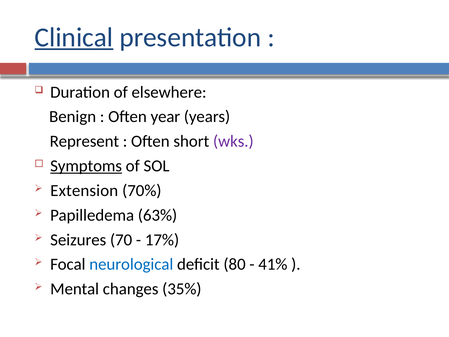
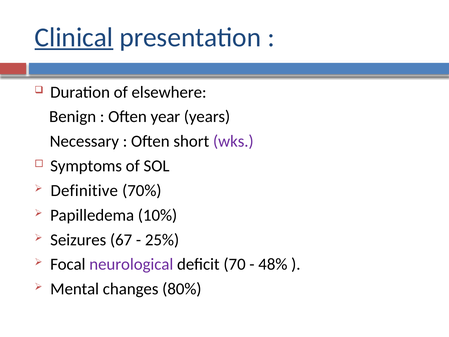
Represent: Represent -> Necessary (84, 141)
Symptoms underline: present -> none (86, 166)
Extension: Extension -> Definitive (84, 190)
63%: 63% -> 10% (158, 215)
70: 70 -> 67 (121, 240)
17%: 17% -> 25% (162, 240)
neurological colour: blue -> purple (131, 264)
80: 80 -> 70 (235, 264)
41%: 41% -> 48% (273, 264)
35%: 35% -> 80% (182, 289)
